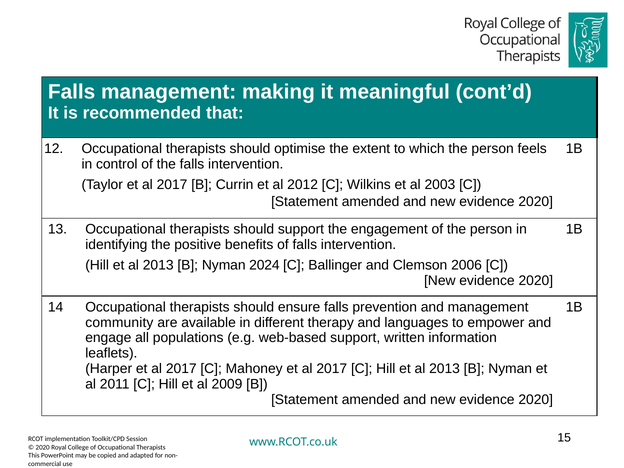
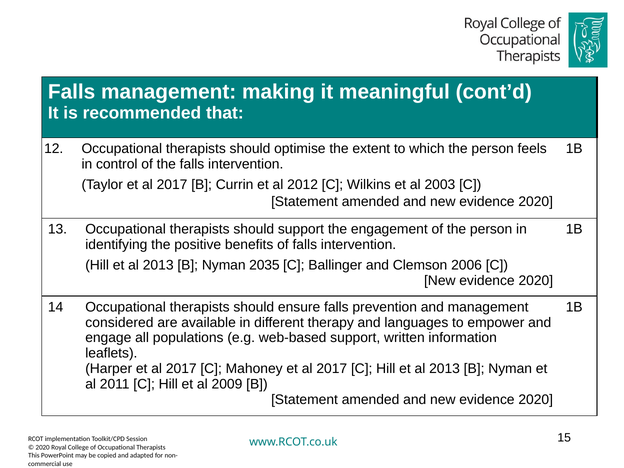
2024: 2024 -> 2035 (264, 265)
community: community -> considered (119, 322)
